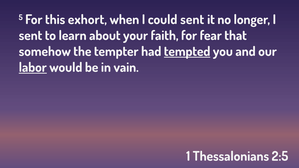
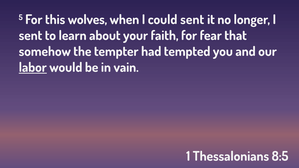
exhort: exhort -> wolves (87, 20)
tempted underline: present -> none (187, 52)
2:5: 2:5 -> 8:5 (280, 157)
